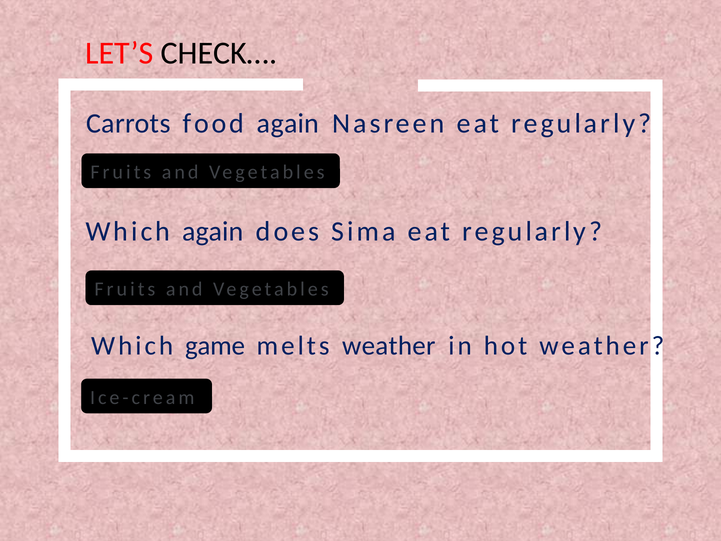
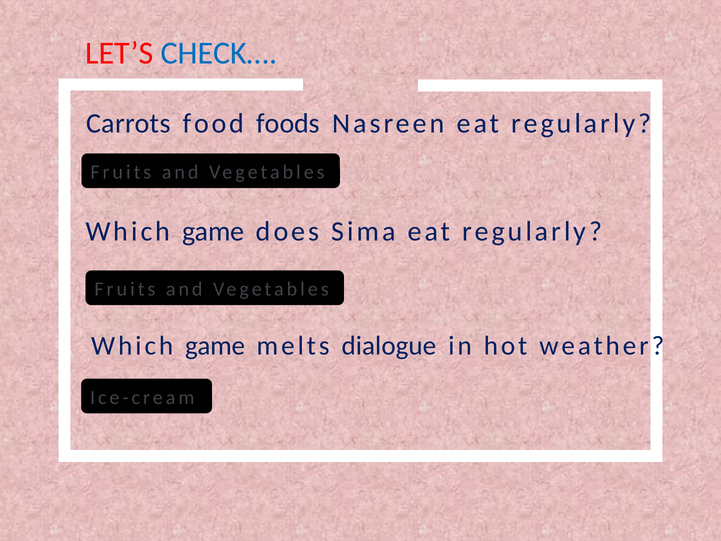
CHECK… colour: black -> blue (219, 53)
food again: again -> foods (288, 124)
again: again -> game (213, 231)
melts weather: weather -> dialogue (389, 346)
